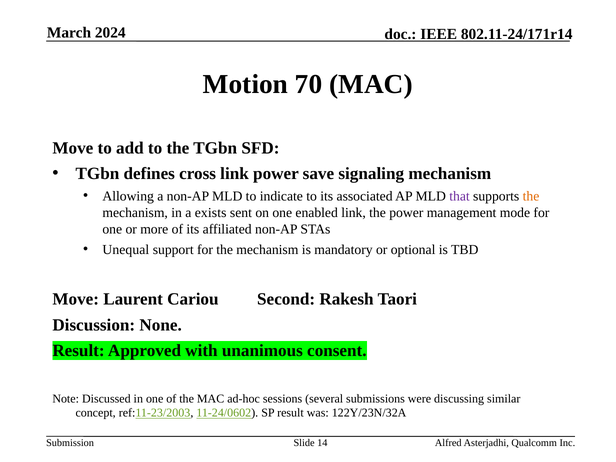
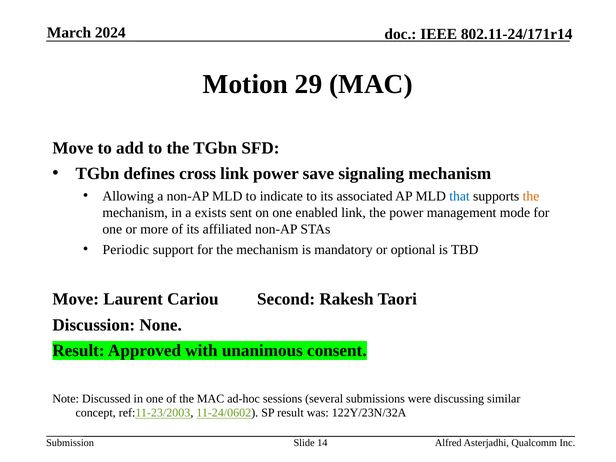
70: 70 -> 29 (309, 84)
that colour: purple -> blue (460, 196)
Unequal: Unequal -> Periodic (126, 250)
